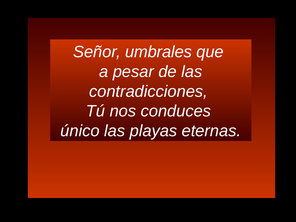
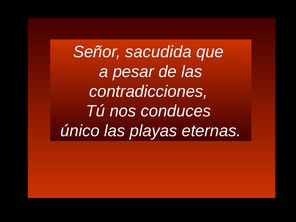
umbrales: umbrales -> sacudida (158, 52)
